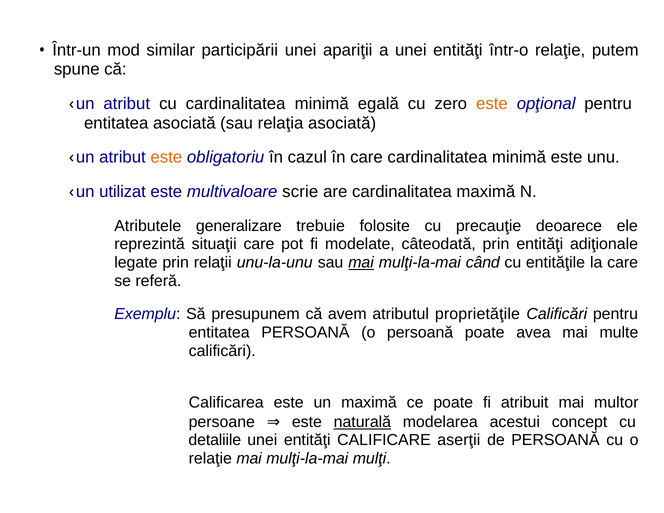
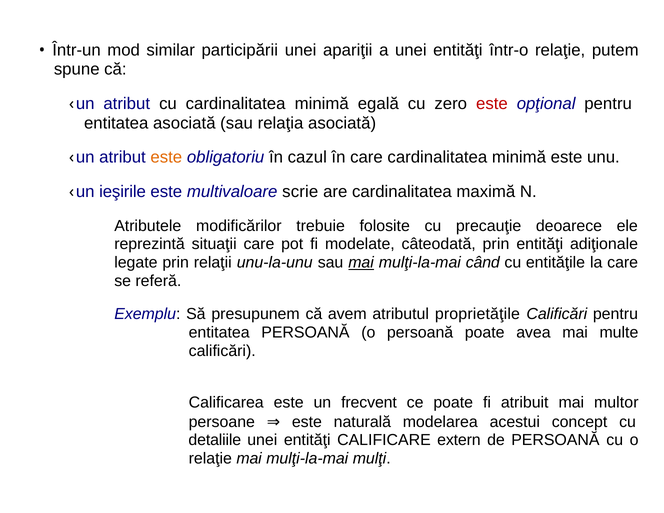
este colour: orange -> red (492, 104)
utilizat: utilizat -> ieşirile (123, 192)
generalizare: generalizare -> modificărilor (239, 226)
un maximă: maximă -> frecvent (369, 403)
naturală underline: present -> none (362, 422)
aserţii: aserţii -> extern (459, 440)
